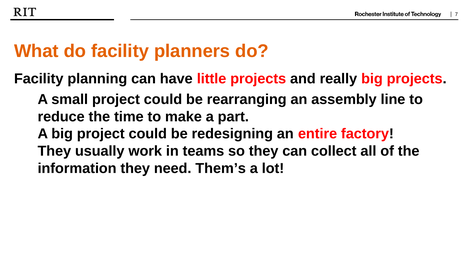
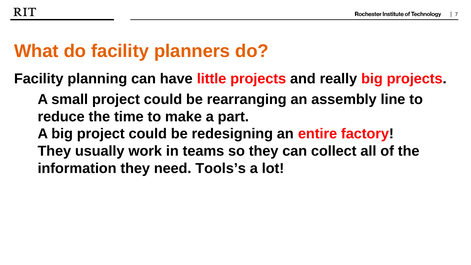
Them’s: Them’s -> Tools’s (221, 168)
